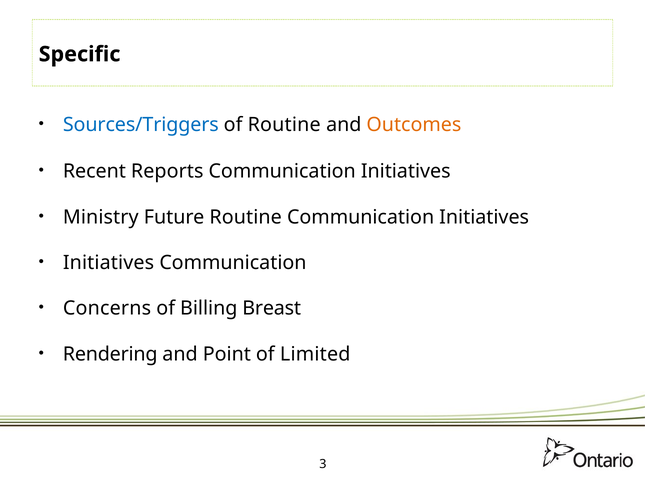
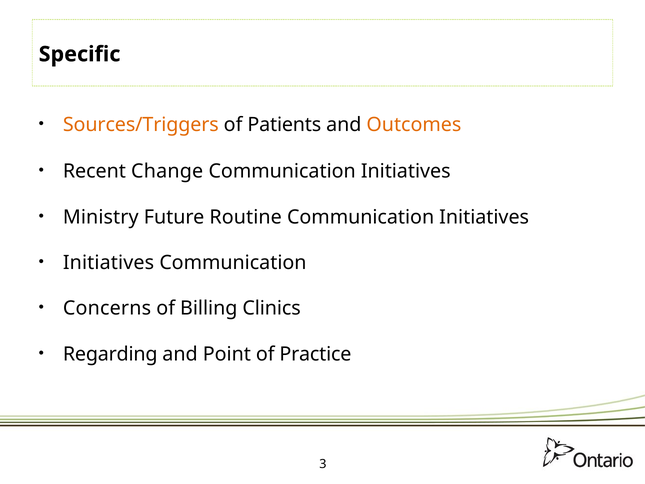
Sources/Triggers colour: blue -> orange (141, 125)
of Routine: Routine -> Patients (284, 125)
Reports: Reports -> Change (167, 171)
Breast: Breast -> Clinics (272, 308)
Rendering: Rendering -> Regarding (110, 354)
Limited: Limited -> Practice (315, 354)
